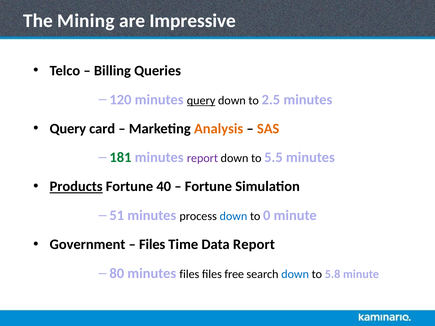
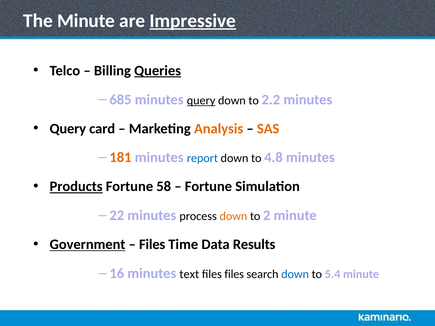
The Mining: Mining -> Minute (86, 21)
Impressive underline: none -> present (193, 21)
Queries underline: none -> present (158, 71)
120: 120 -> 685 (120, 100)
2.5: 2.5 -> 2.2 (271, 100)
181 colour: green -> orange (120, 158)
report colour: purple -> blue (202, 158)
5.5: 5.5 -> 4.8 (273, 158)
40: 40 -> 58 (164, 187)
51: 51 -> 22 (117, 216)
down colour: blue -> orange (233, 216)
0: 0 -> 2 (267, 216)
Government underline: none -> present (88, 245)
Data Report: Report -> Results (254, 245)
80: 80 -> 16 (117, 274)
minutes files: files -> text (189, 274)
files free: free -> files (234, 274)
5.8: 5.8 -> 5.4 (333, 274)
